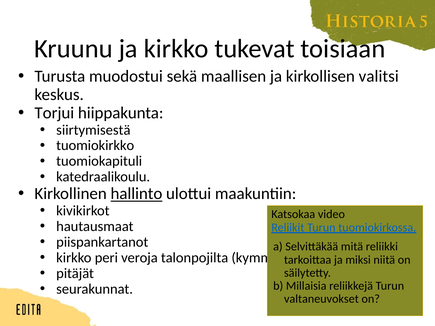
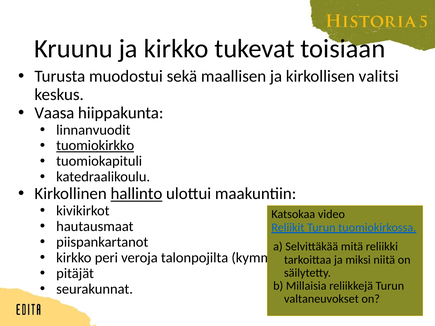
Torjui: Torjui -> Vaasa (54, 113)
siirtymisestä: siirtymisestä -> linnanvuodit (93, 130)
tuomiokirkko underline: none -> present (95, 146)
